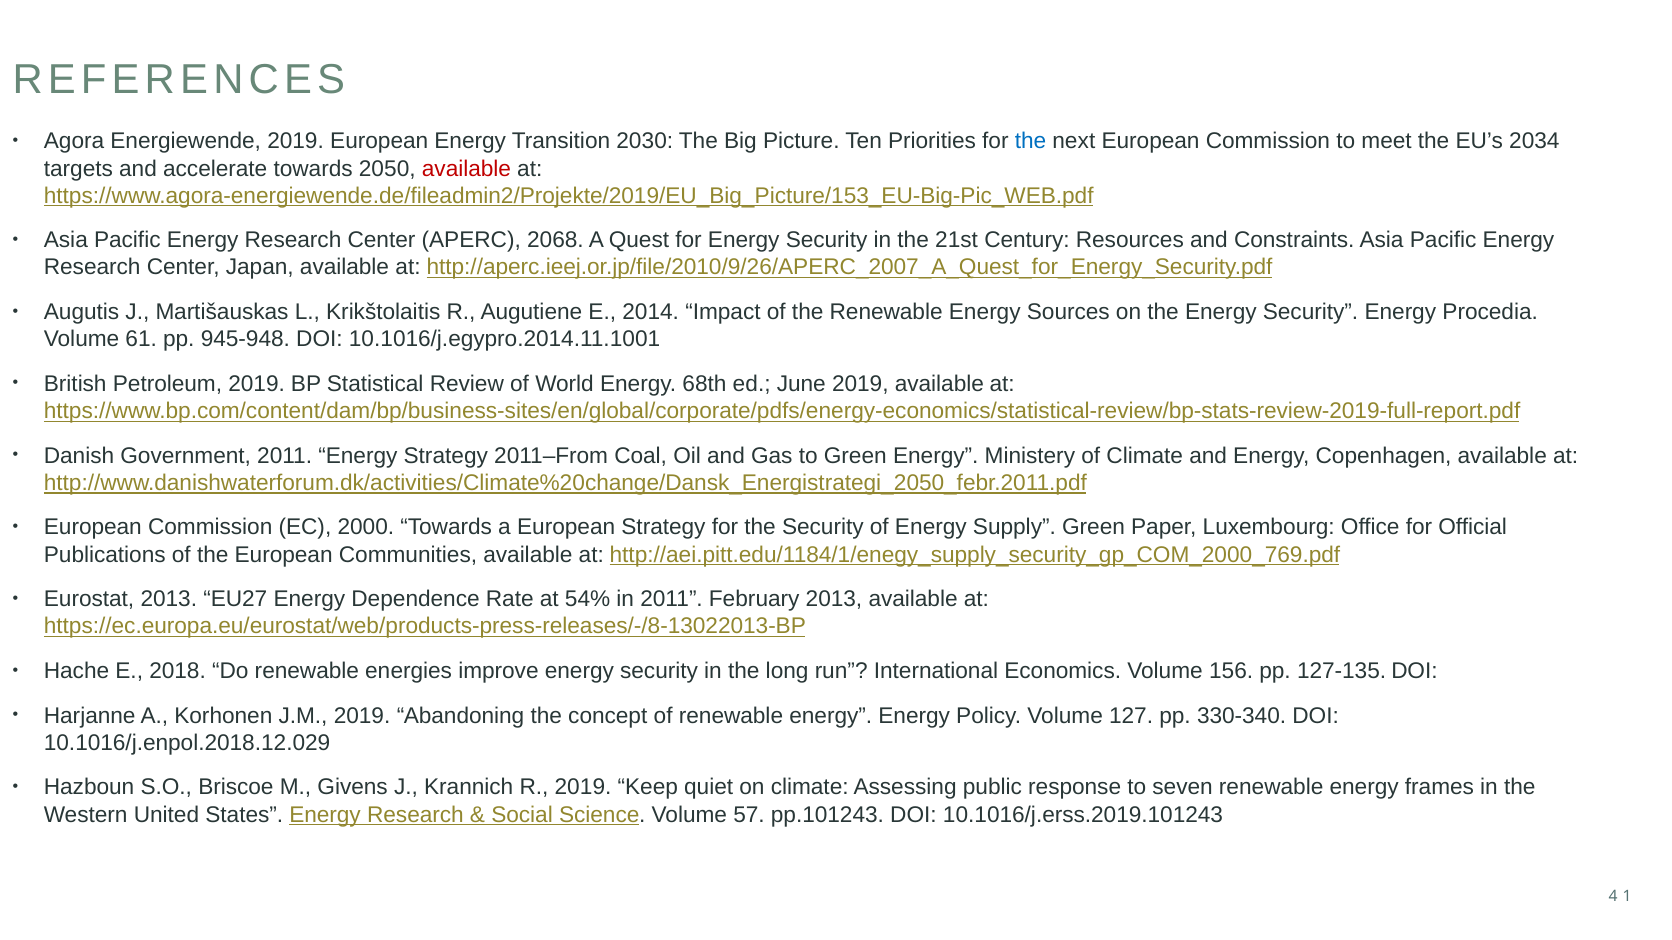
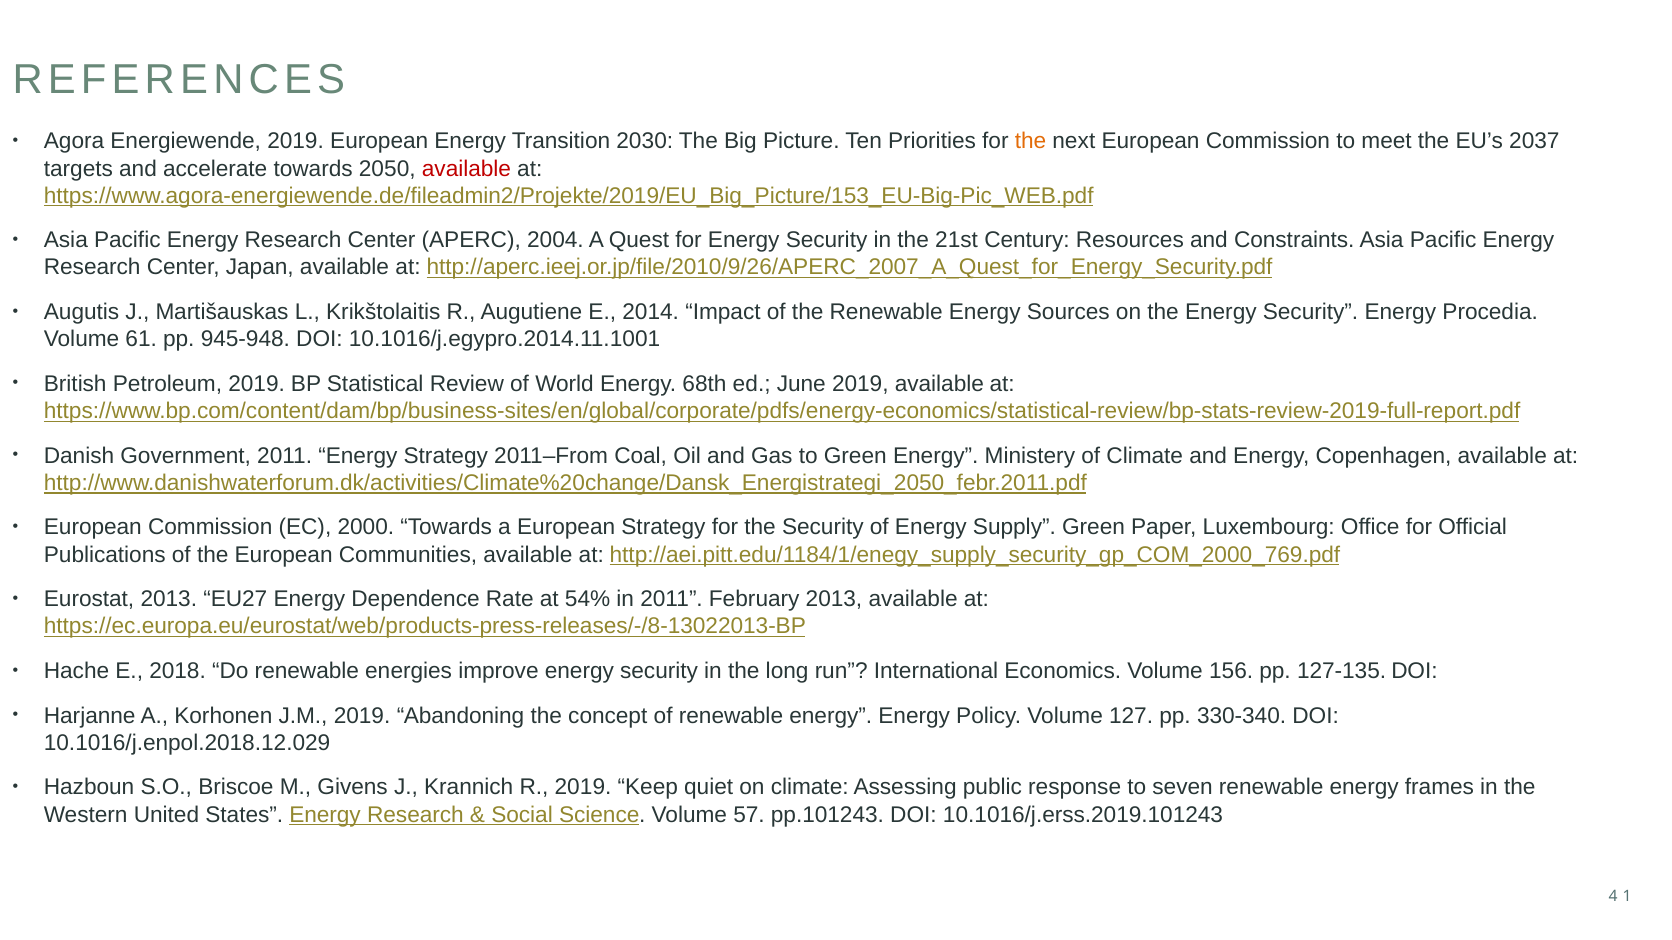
the colour: blue -> orange (1031, 141)
2034: 2034 -> 2037 (1534, 141)
2068: 2068 -> 2004 (555, 240)
